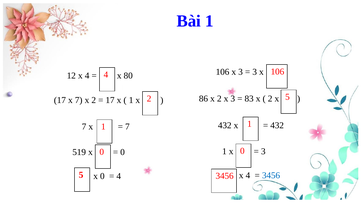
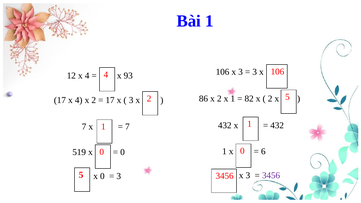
80: 80 -> 93 (128, 76)
2 x 3: 3 -> 1 (233, 98)
83: 83 -> 82 (249, 98)
17 x 7: 7 -> 4 (79, 100)
1: 1 -> 3 (131, 100)
3: 3 -> 6 (263, 151)
4: 4 -> 3 (248, 175)
3456 colour: blue -> purple (271, 175)
4: 4 -> 3 (119, 176)
